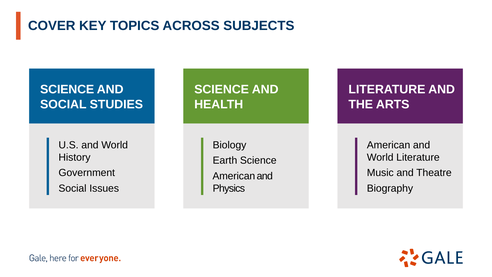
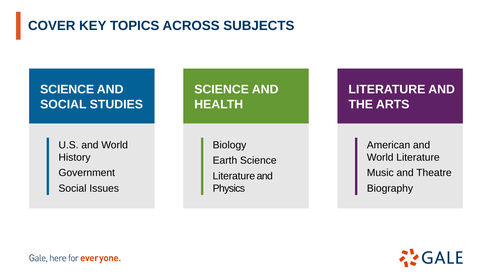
American: American -> Literature (234, 176)
